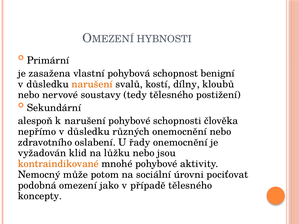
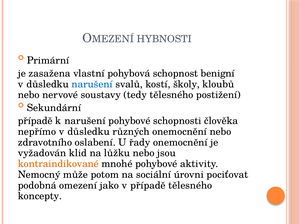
narušení colour: orange -> blue (92, 84)
dílny: dílny -> školy (186, 84)
alespoň: alespoň -> případě (35, 121)
